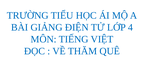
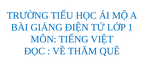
4: 4 -> 1 (130, 27)
